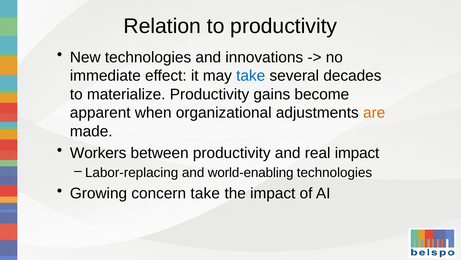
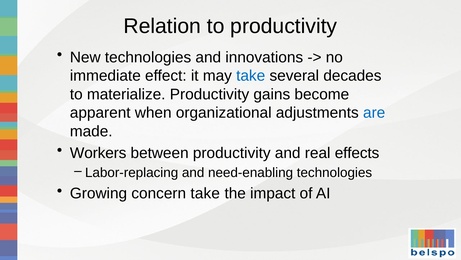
are colour: orange -> blue (374, 113)
real impact: impact -> effects (357, 153)
world-enabling: world-enabling -> need-enabling (251, 172)
